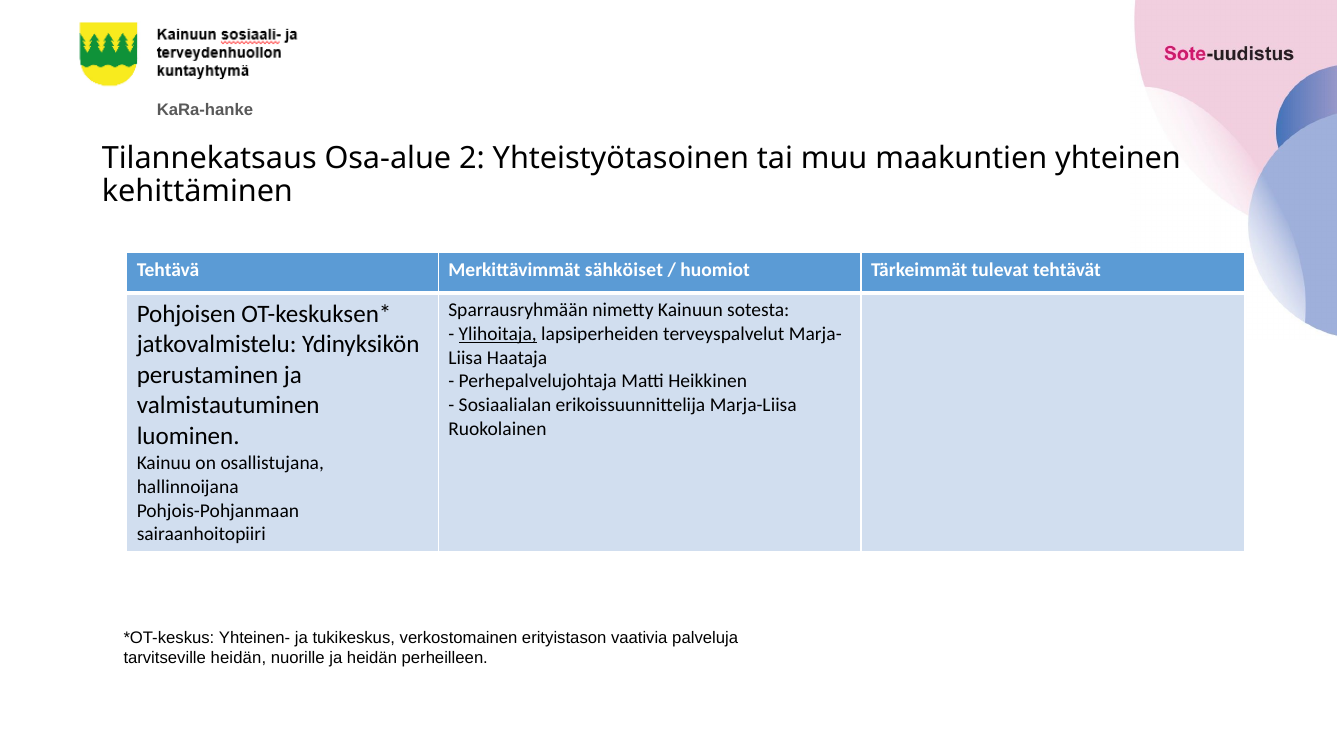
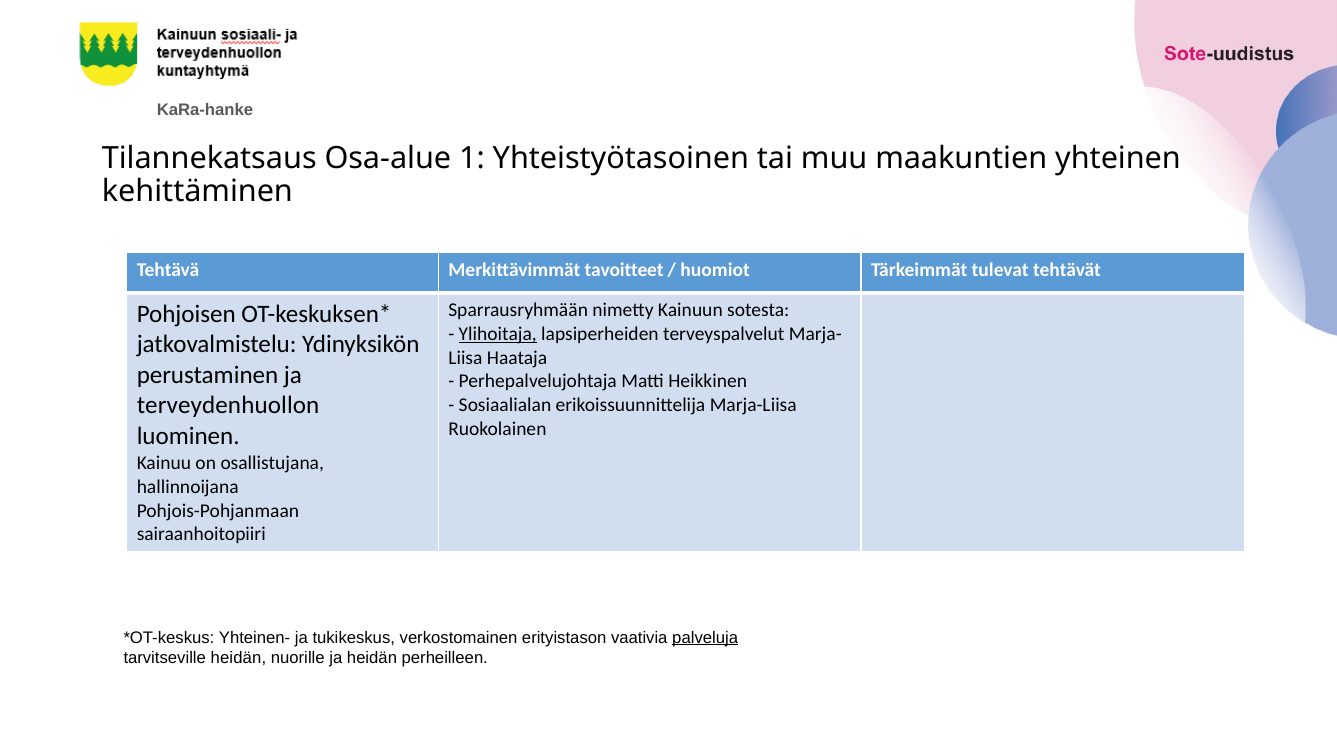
2: 2 -> 1 (472, 158)
sähköiset: sähköiset -> tavoitteet (624, 270)
valmistautuminen: valmistautuminen -> terveydenhuollon (228, 406)
palveluja underline: none -> present (705, 638)
